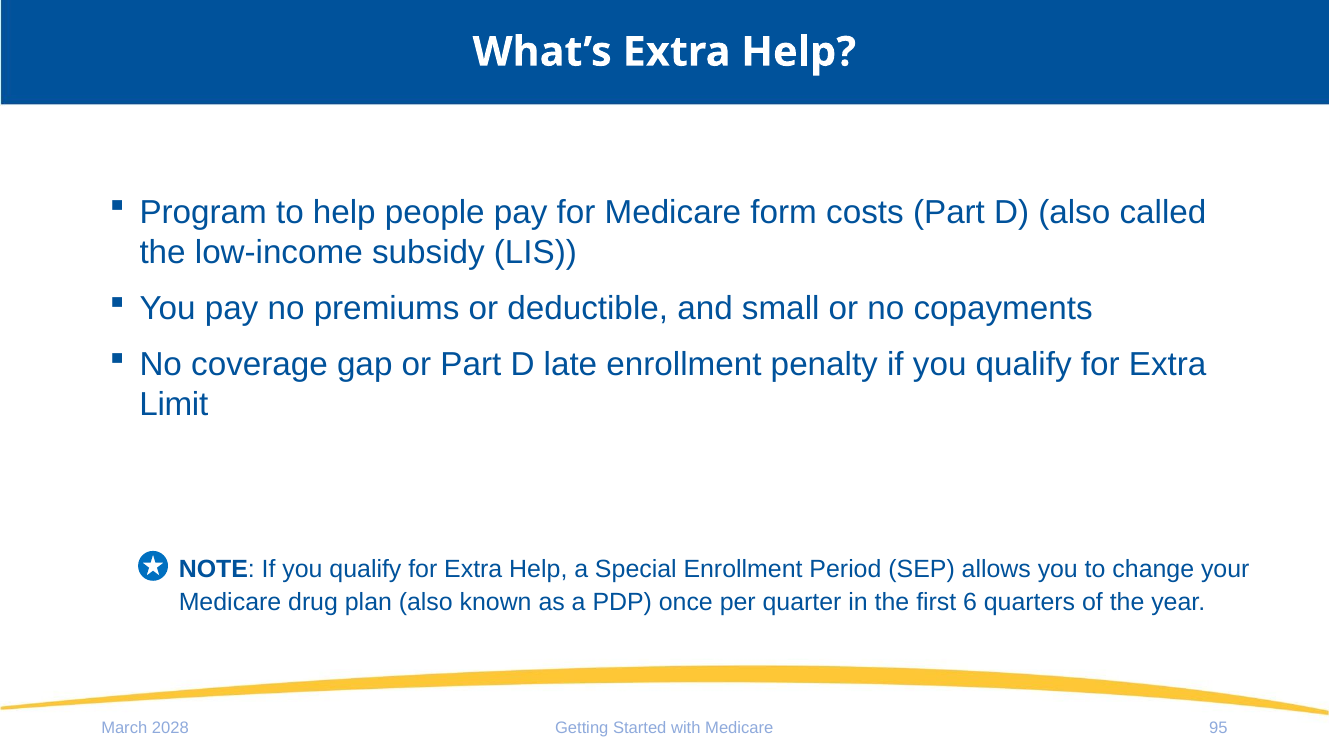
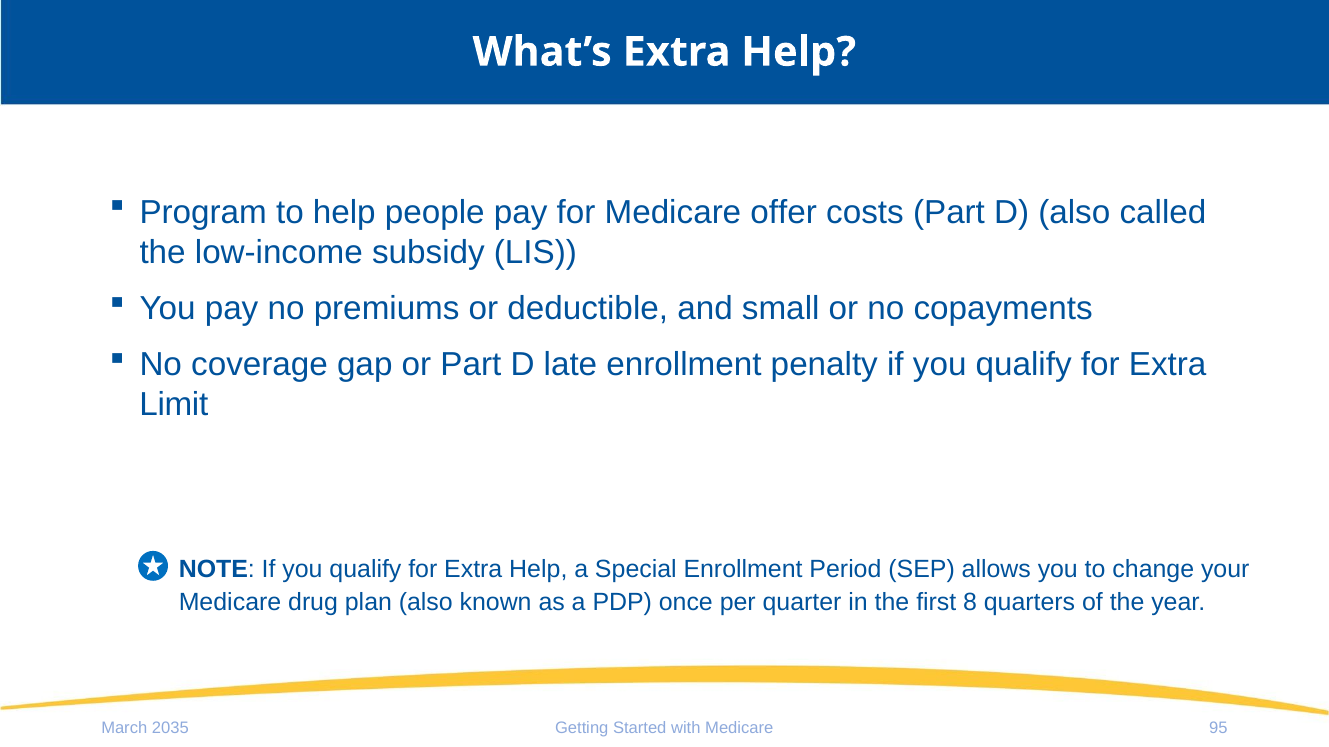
form: form -> offer (784, 212)
6: 6 -> 8 (970, 603)
2028: 2028 -> 2035 (170, 729)
